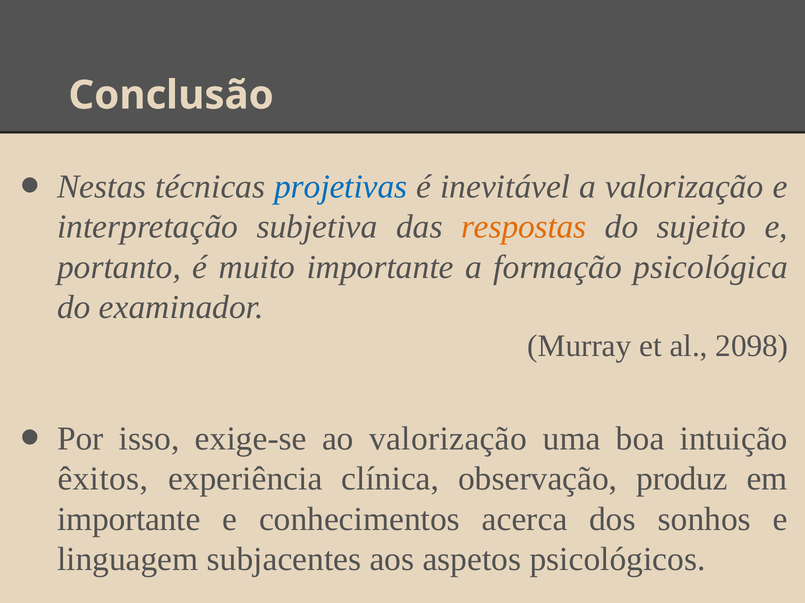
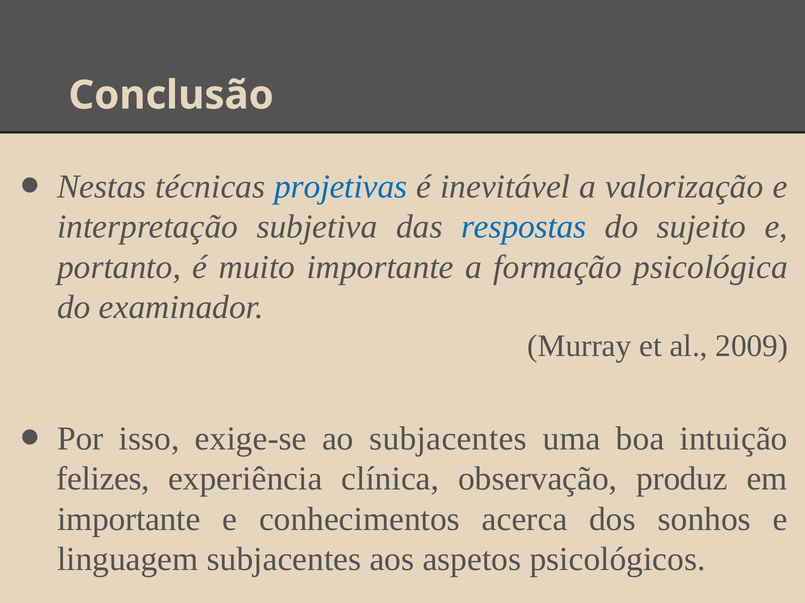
respostas colour: orange -> blue (524, 227)
2098: 2098 -> 2009 (752, 346)
ao valorização: valorização -> subjacentes (448, 439)
êxitos: êxitos -> felizes (103, 479)
